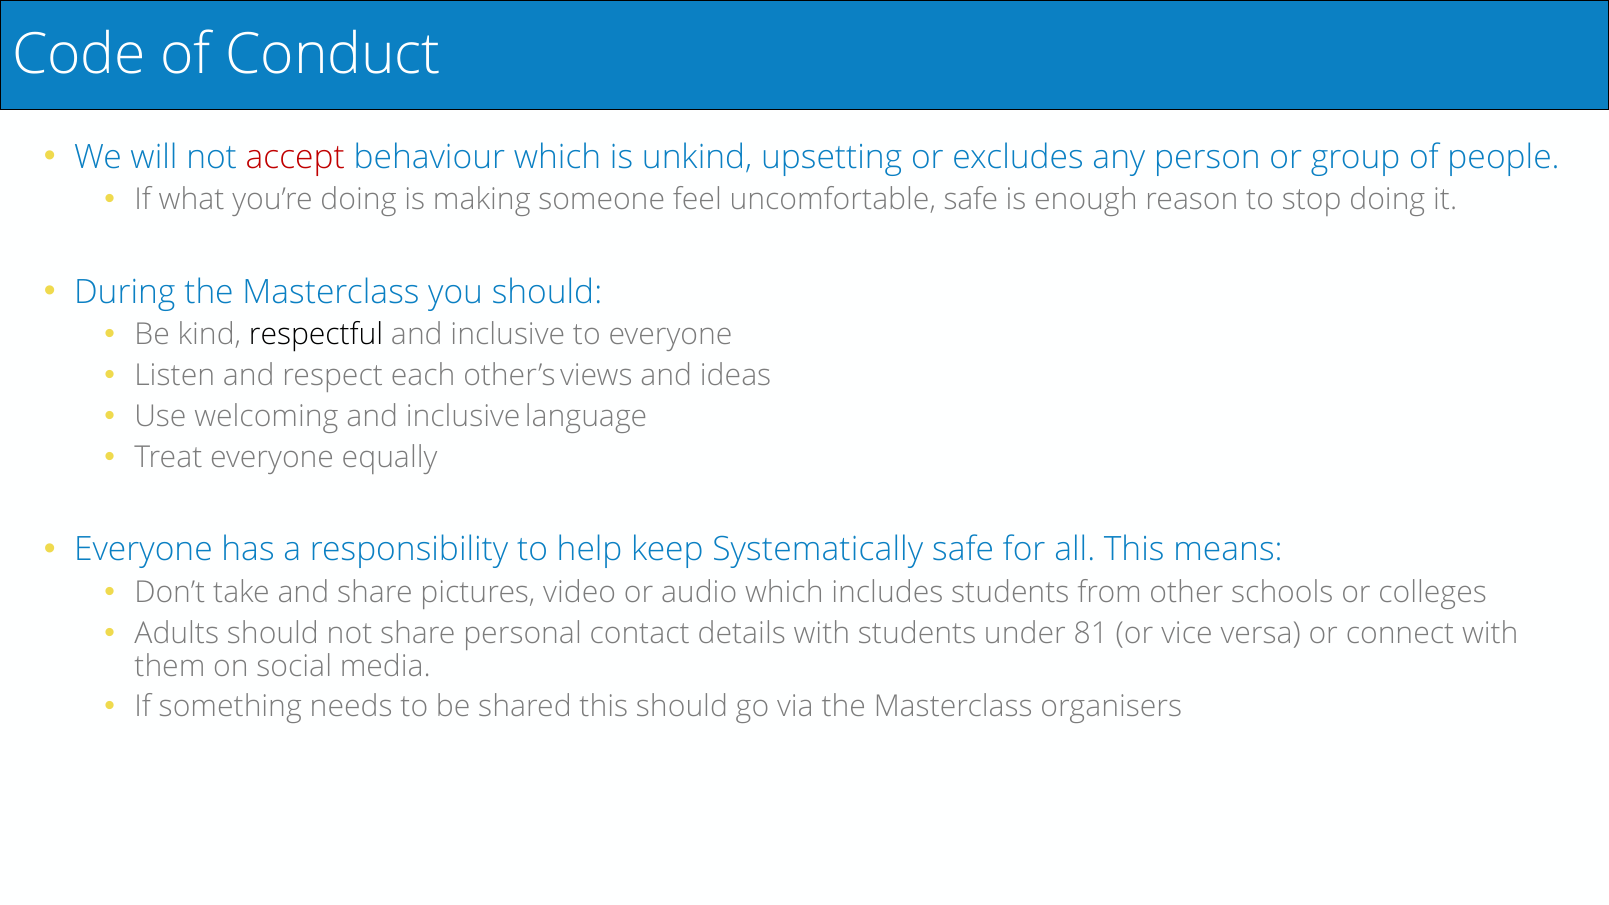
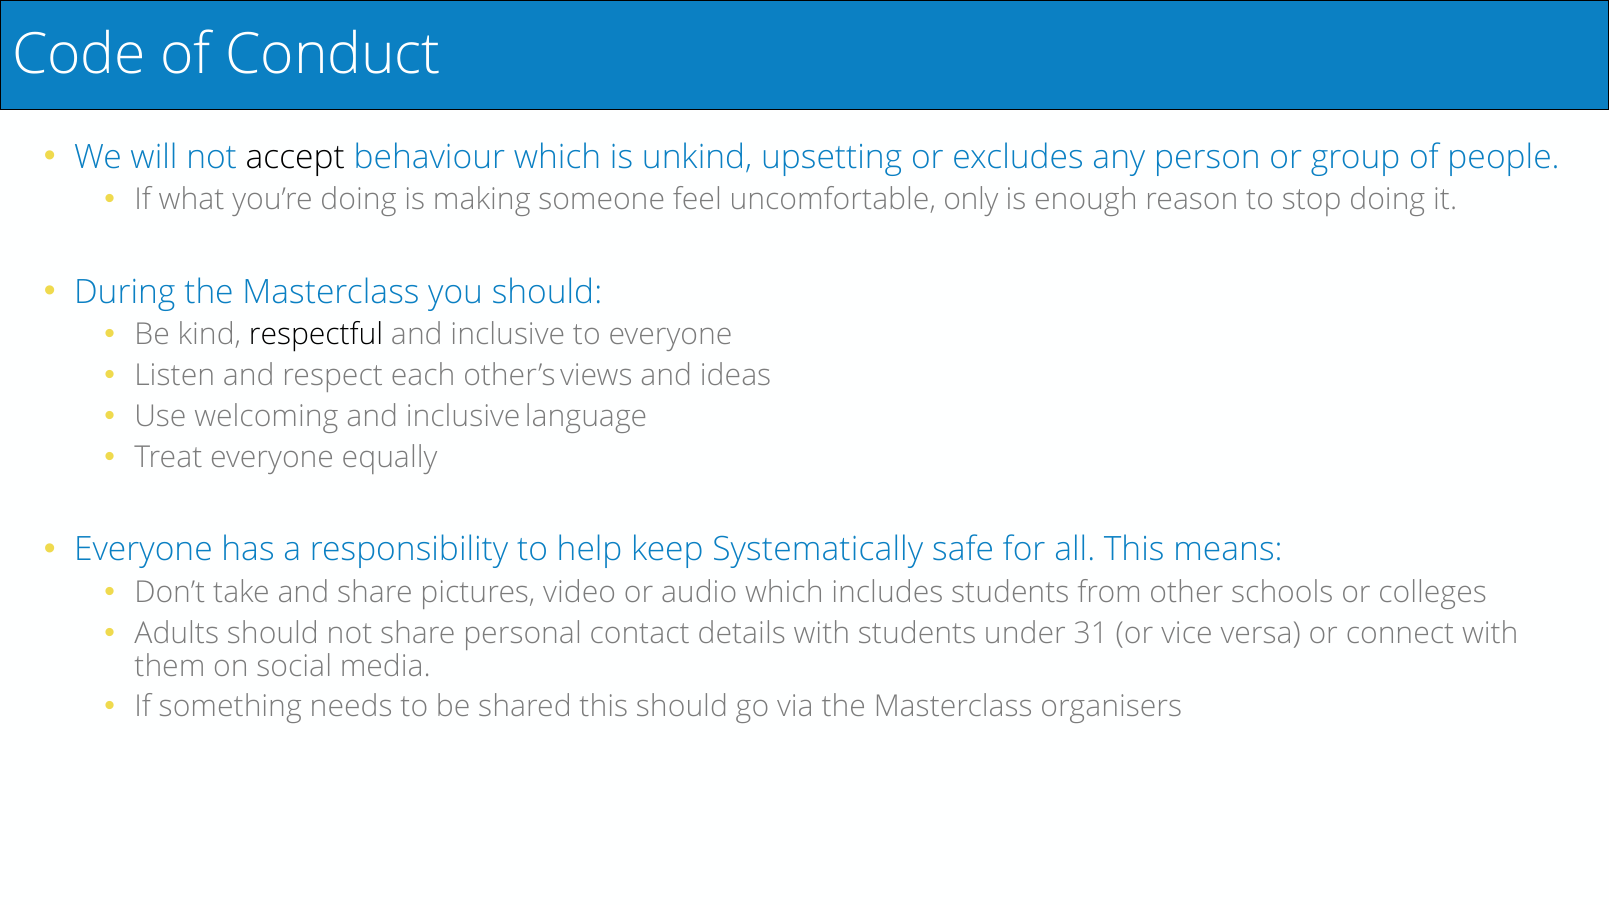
accept colour: red -> black (295, 157)
uncomfortable safe: safe -> only (971, 200)
81: 81 -> 31 (1091, 634)
